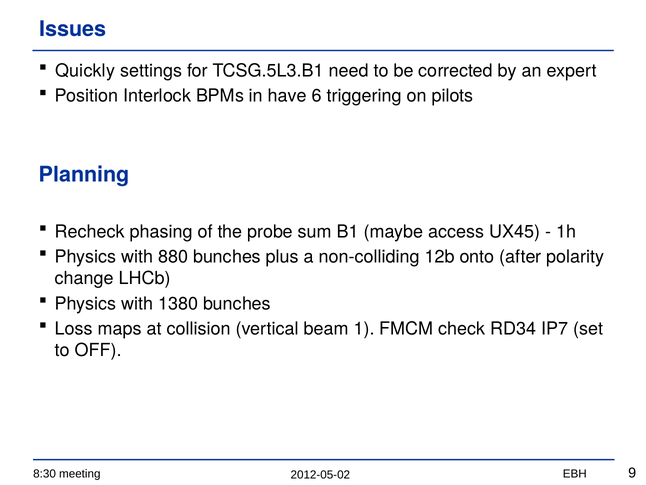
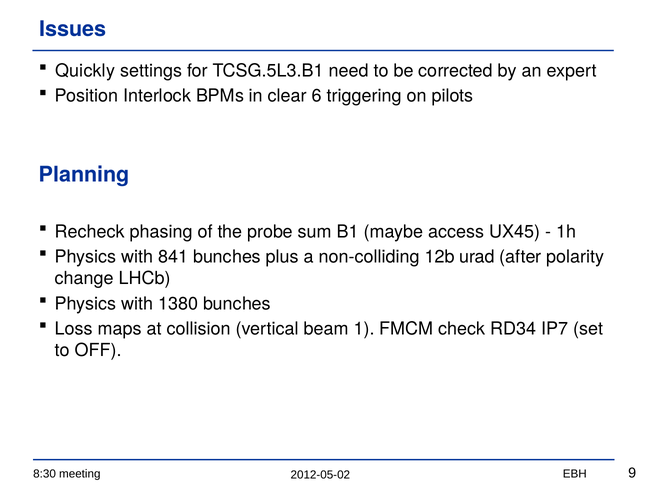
have: have -> clear (287, 96)
880: 880 -> 841 (173, 257)
onto: onto -> urad (477, 257)
